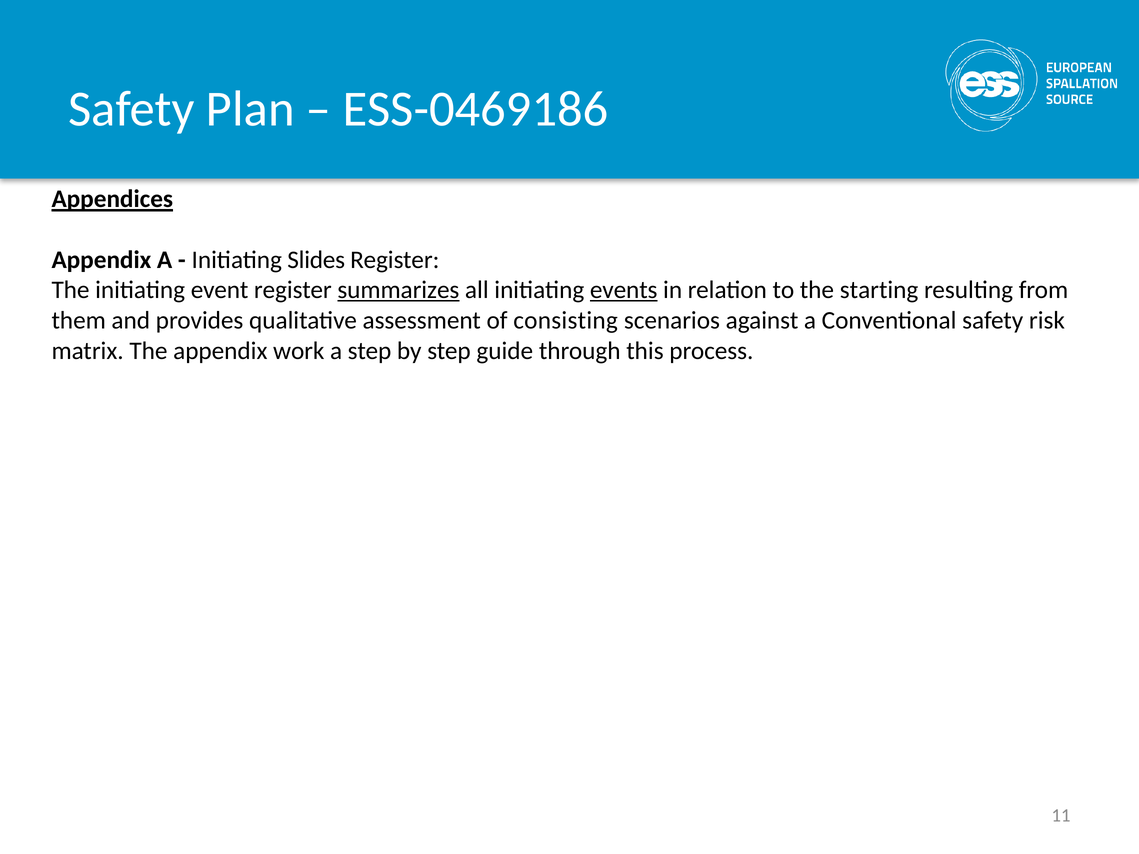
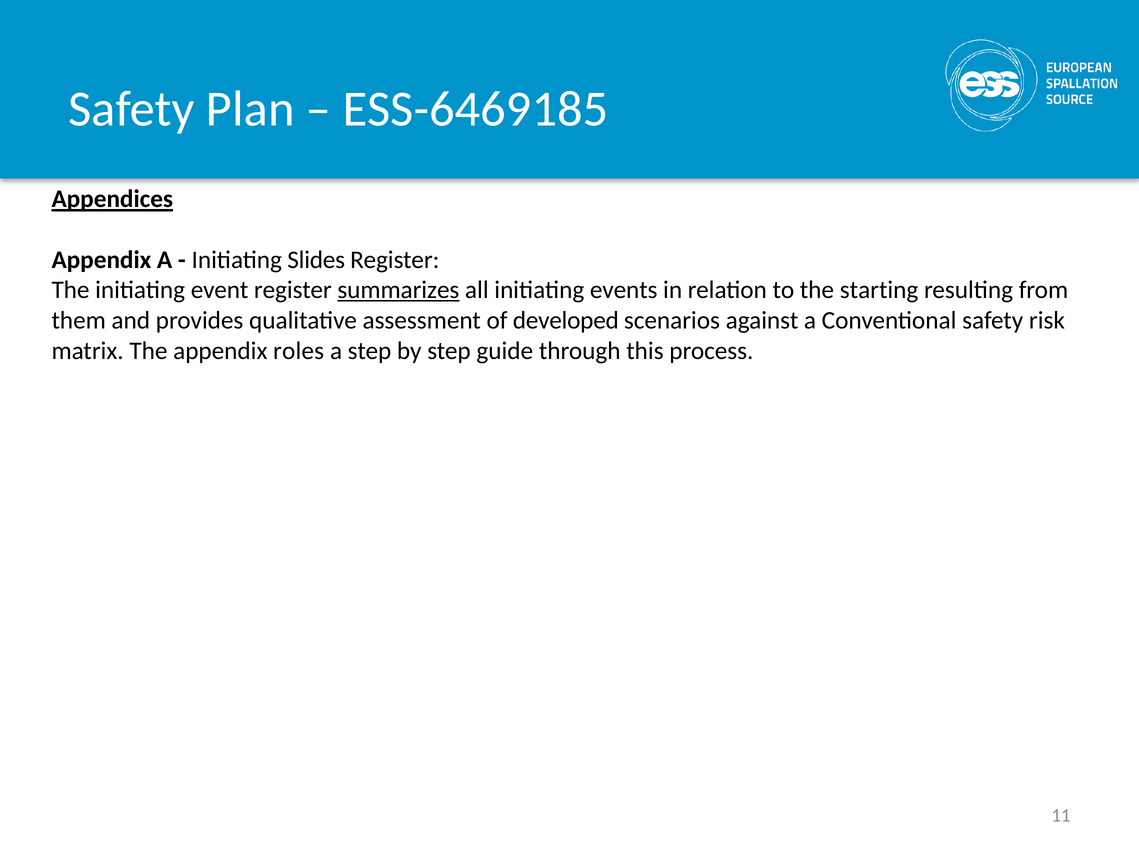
ESS-0469186: ESS-0469186 -> ESS-6469185 (475, 109)
events underline: present -> none (624, 290)
consisting: consisting -> developed (566, 321)
work: work -> roles (299, 351)
